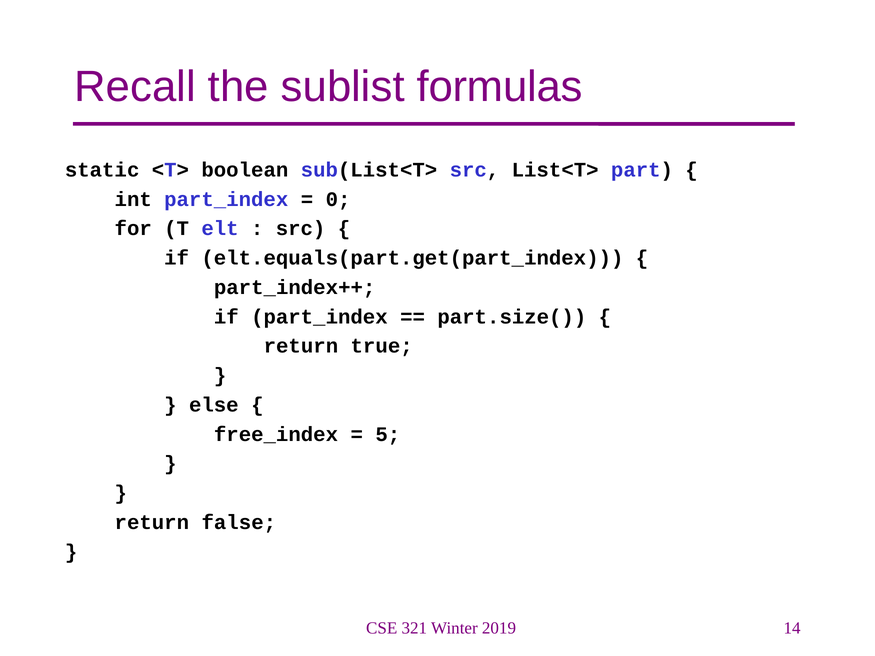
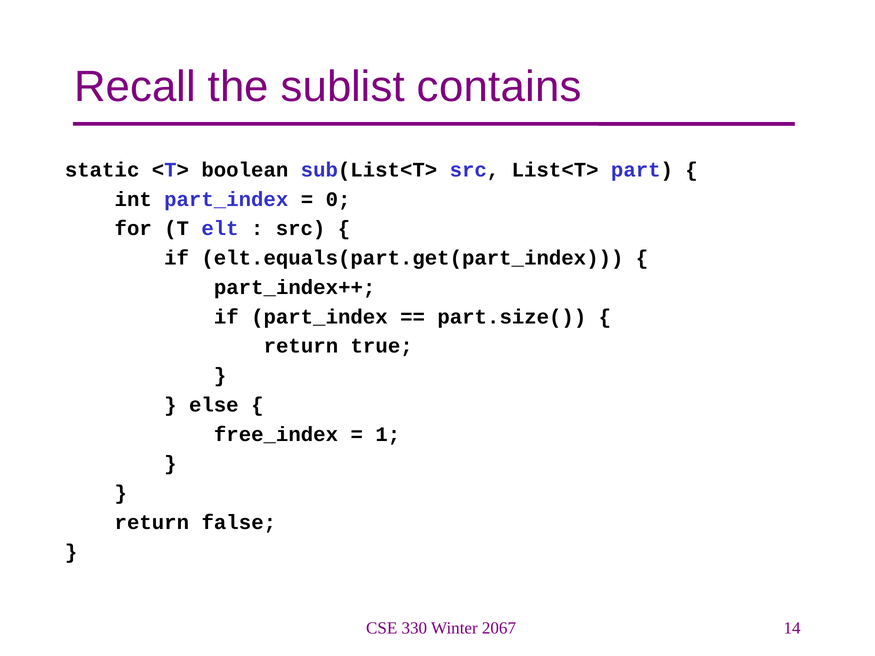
formulas: formulas -> contains (499, 87)
5: 5 -> 1 (388, 434)
321: 321 -> 330 (414, 628)
2019: 2019 -> 2067 (499, 628)
